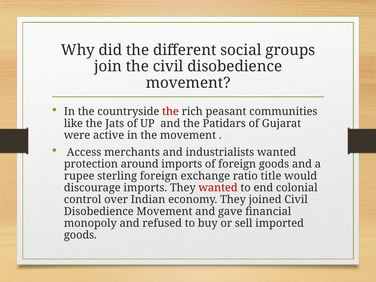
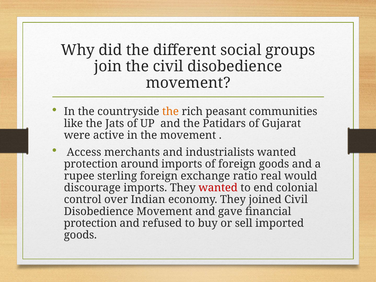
the colour: red -> orange (171, 112)
title: title -> real (271, 176)
monopoly: monopoly -> protection (90, 223)
